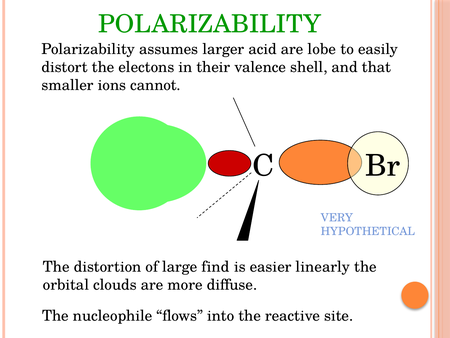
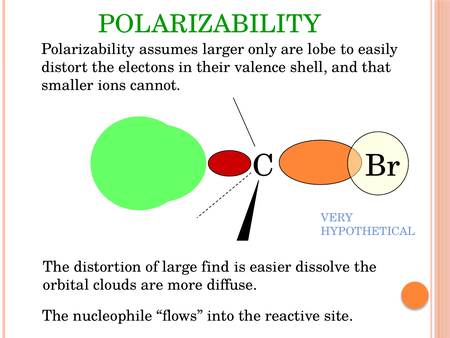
acid: acid -> only (263, 49)
linearly: linearly -> dissolve (323, 267)
